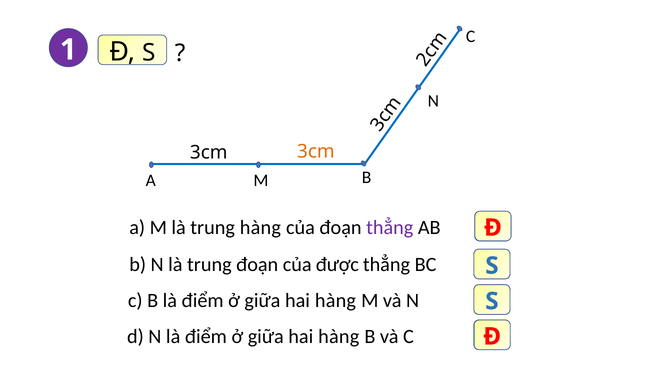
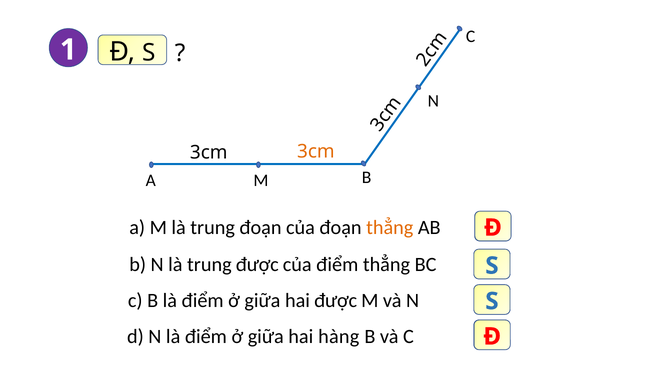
trung hàng: hàng -> đoạn (261, 227)
thẳng colour: purple -> orange (390, 227)
trung đoạn: đoạn -> được (257, 264)
của được: được -> điểm (337, 264)
hàng: hàng -> được (336, 300)
